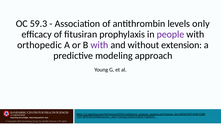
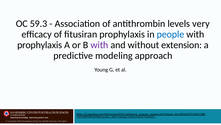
only: only -> very (201, 23)
people colour: purple -> blue (170, 34)
orthopedic: orthopedic -> prophylaxis (40, 45)
